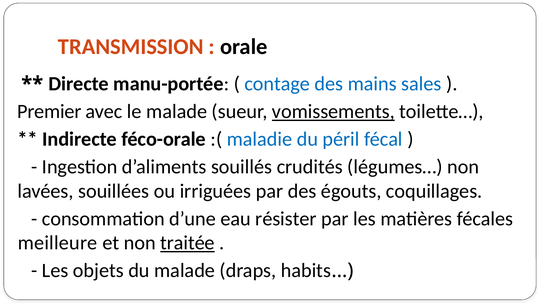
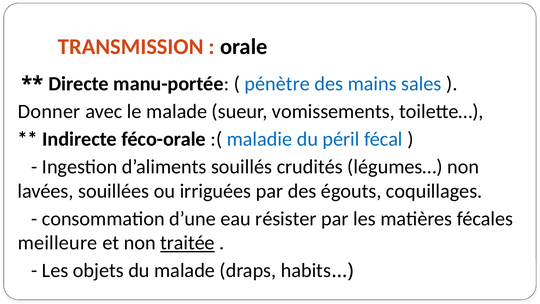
contage: contage -> pénètre (277, 84)
Premier: Premier -> Donner (49, 111)
vomissements underline: present -> none (333, 111)
